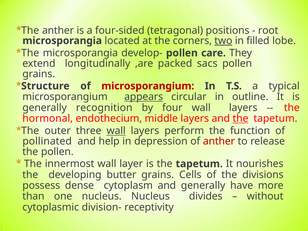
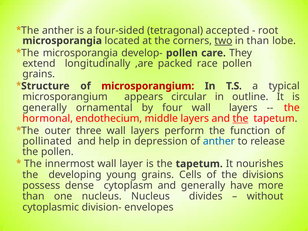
positions: positions -> accepted (228, 30)
in filled: filled -> than (258, 41)
sacs: sacs -> race (207, 63)
appears underline: present -> none (144, 97)
recognition: recognition -> ornamental (104, 108)
wall underline: present -> none (116, 131)
anther colour: red -> blue (219, 141)
butter: butter -> young (121, 175)
receptivity: receptivity -> envelopes (149, 207)
